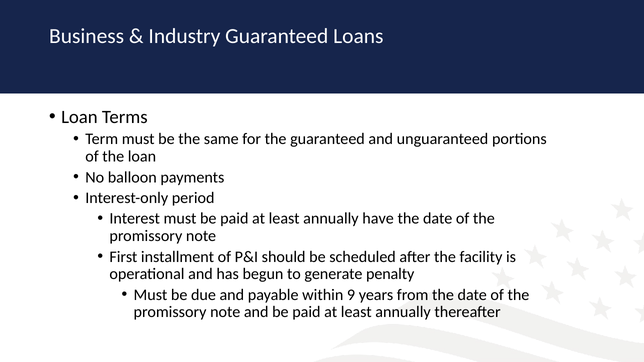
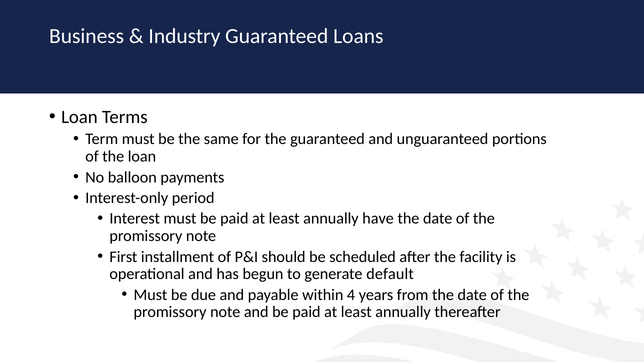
penalty: penalty -> default (390, 274)
9: 9 -> 4 (351, 295)
